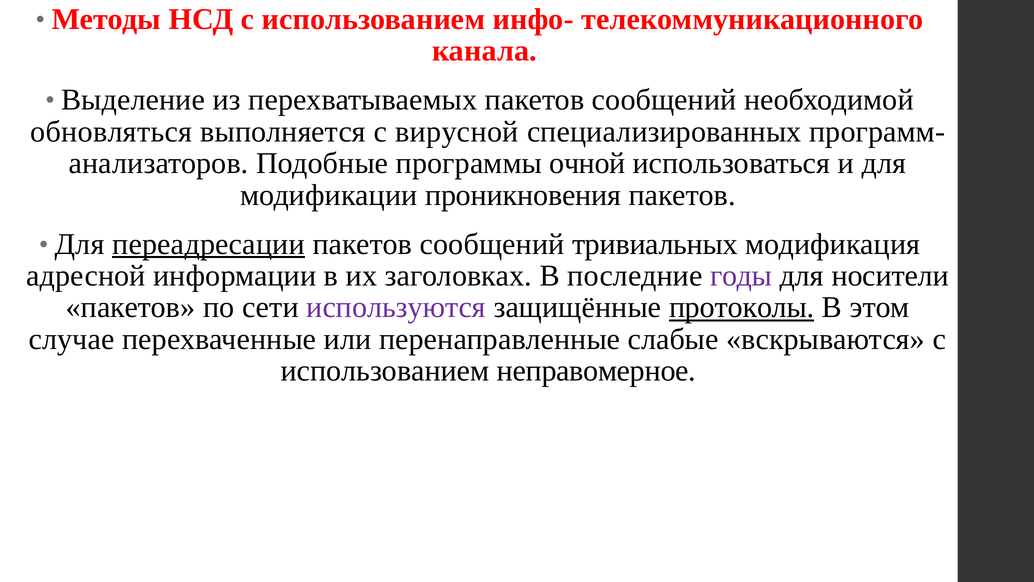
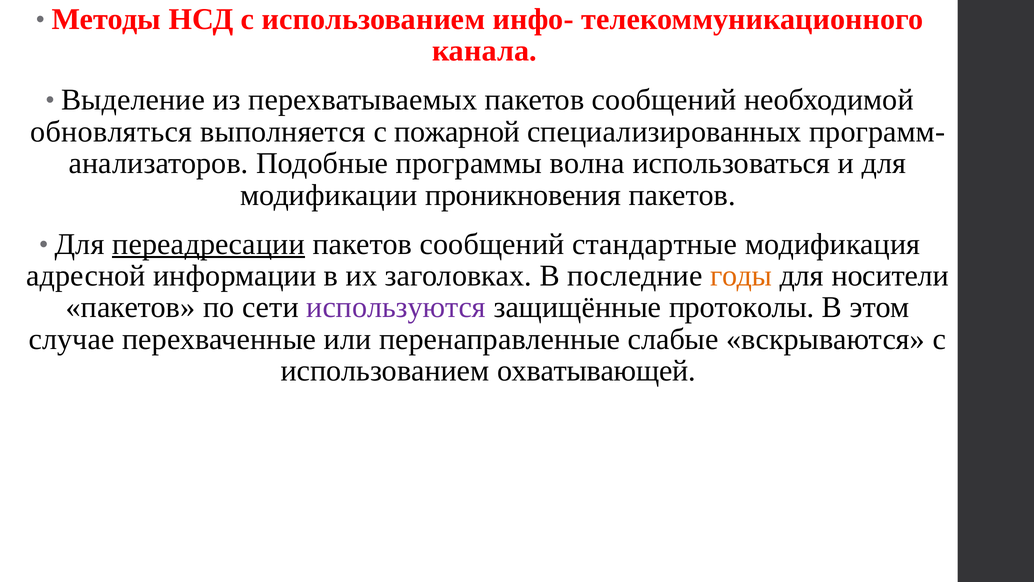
вирусной: вирусной -> пожарной (457, 132)
очной: очной -> волна (587, 163)
тривиальных: тривиальных -> стандартные (655, 244)
годы colour: purple -> orange (741, 276)
протоколы underline: present -> none (742, 307)
неправомерное: неправомерное -> охватывающей (596, 371)
